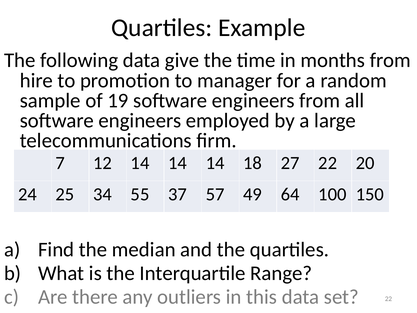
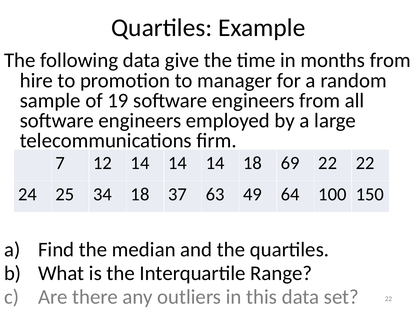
27: 27 -> 69 (290, 163)
22 20: 20 -> 22 (365, 163)
34 55: 55 -> 18 (140, 194)
57: 57 -> 63 (215, 194)
